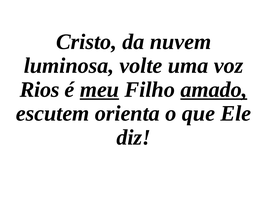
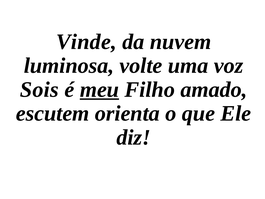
Cristo: Cristo -> Vinde (86, 42)
Rios: Rios -> Sois (39, 89)
amado underline: present -> none (214, 89)
